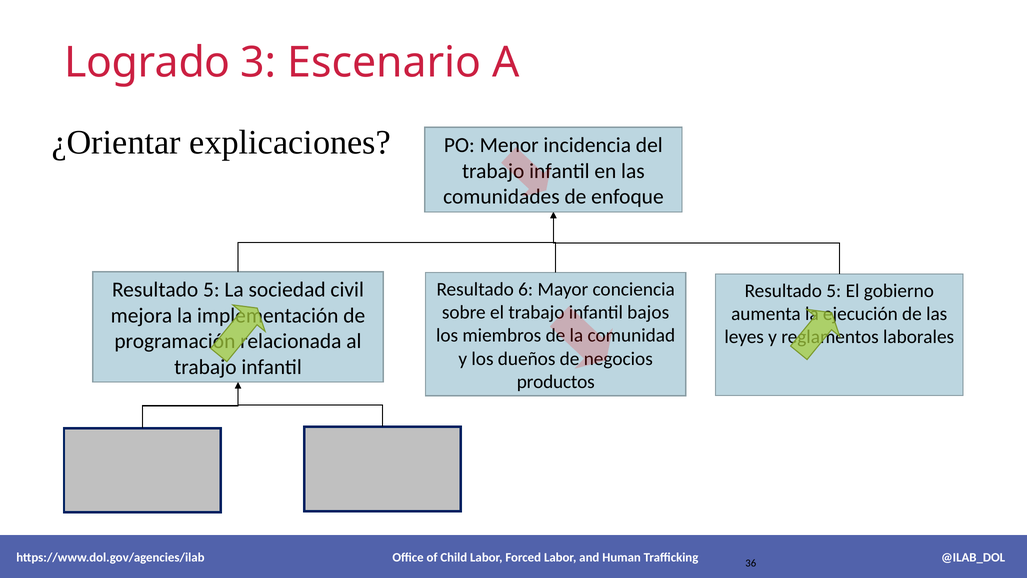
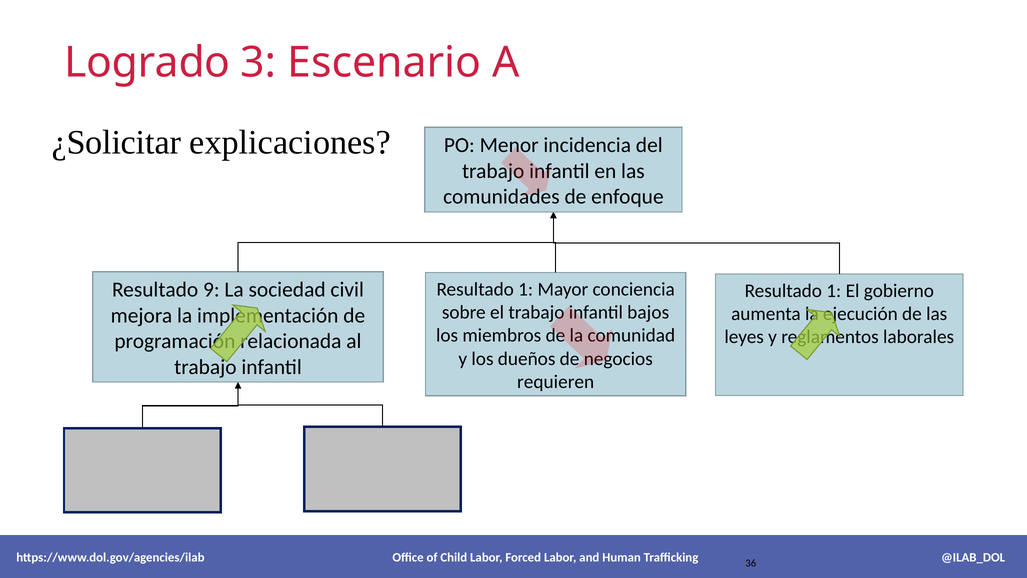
¿Orientar: ¿Orientar -> ¿Solicitar (116, 142)
5: 5 -> 9 (211, 290)
6: 6 -> 1 (526, 289)
5: 5 -> 1 (834, 291)
productos: productos -> requieren (556, 382)
